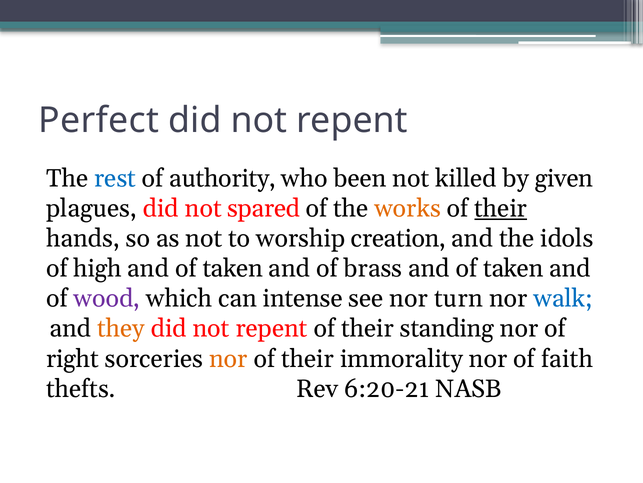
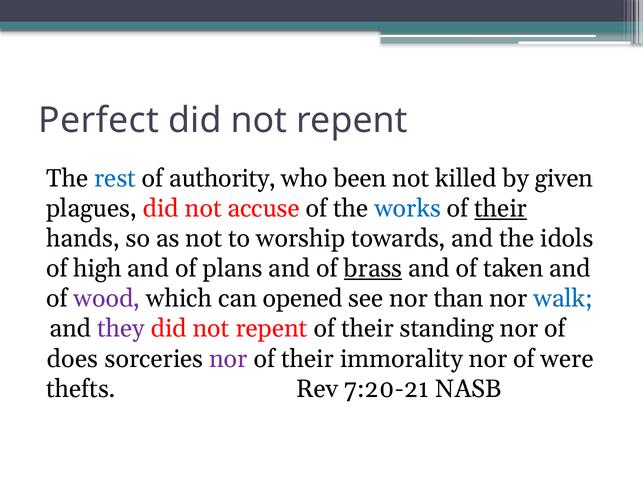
spared: spared -> accuse (264, 208)
works colour: orange -> blue (408, 208)
creation: creation -> towards (398, 238)
taken: taken -> plans (233, 268)
brass underline: none -> present (373, 268)
intense: intense -> opened (303, 298)
turn: turn -> than (459, 298)
they colour: orange -> purple (121, 328)
right: right -> does (72, 358)
nor colour: orange -> purple (228, 358)
faith: faith -> were (567, 358)
6:20-21: 6:20-21 -> 7:20-21 (387, 388)
